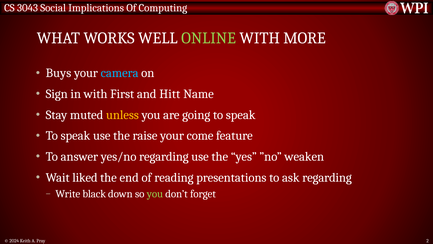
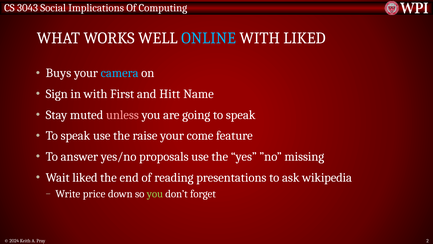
ONLINE colour: light green -> light blue (209, 38)
WITH MORE: MORE -> LIKED (304, 38)
unless colour: yellow -> pink (122, 115)
yes/no regarding: regarding -> proposals (164, 156)
weaken: weaken -> missing (304, 156)
ask regarding: regarding -> wikipedia (327, 177)
black: black -> price (94, 194)
